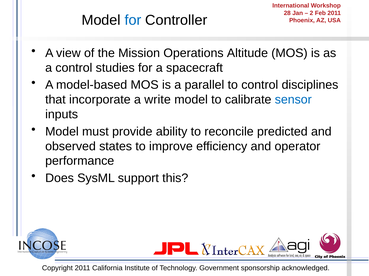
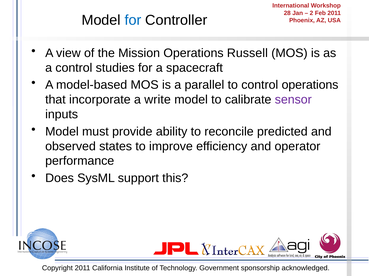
Altitude: Altitude -> Russell (247, 53)
control disciplines: disciplines -> operations (310, 85)
sensor colour: blue -> purple (293, 100)
